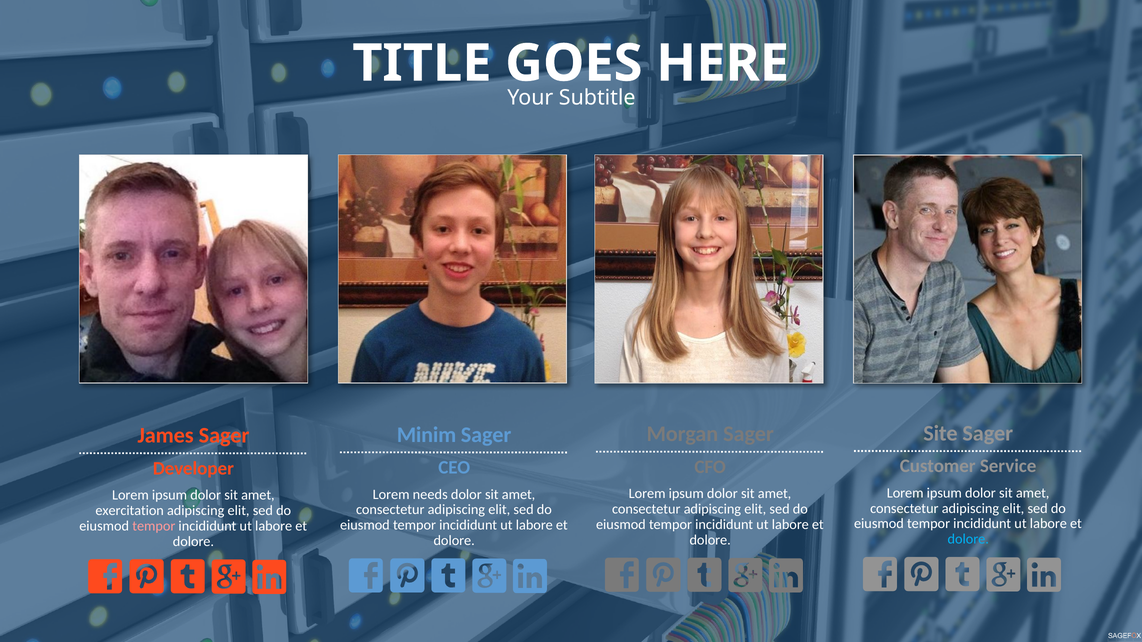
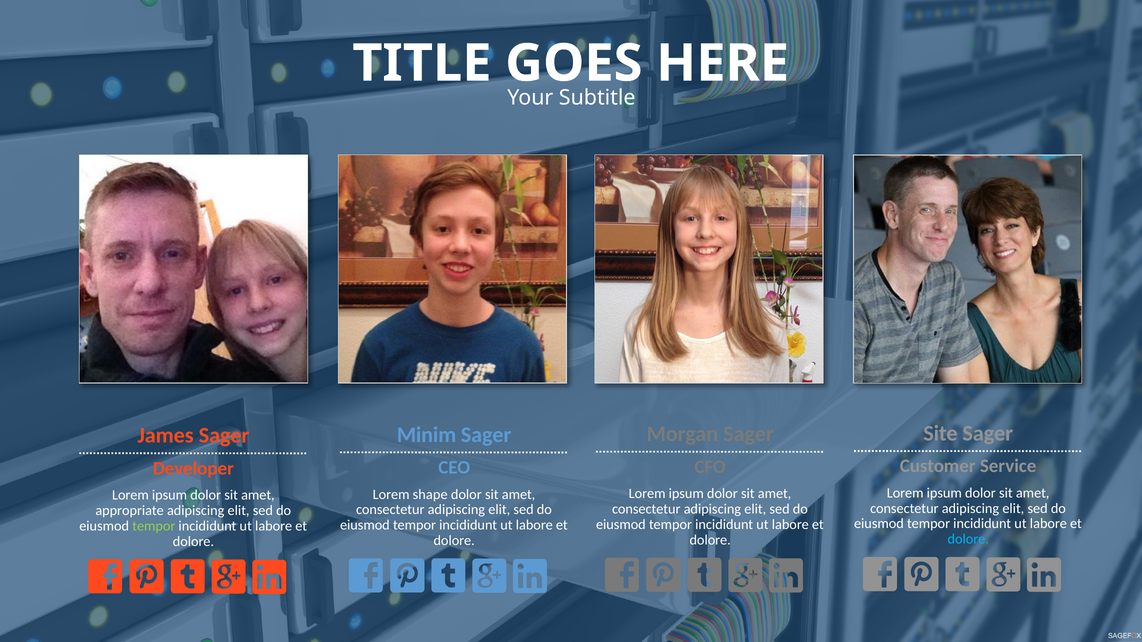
needs: needs -> shape (430, 495)
exercitation: exercitation -> appropriate (130, 511)
tempor colour: pink -> light green (154, 526)
